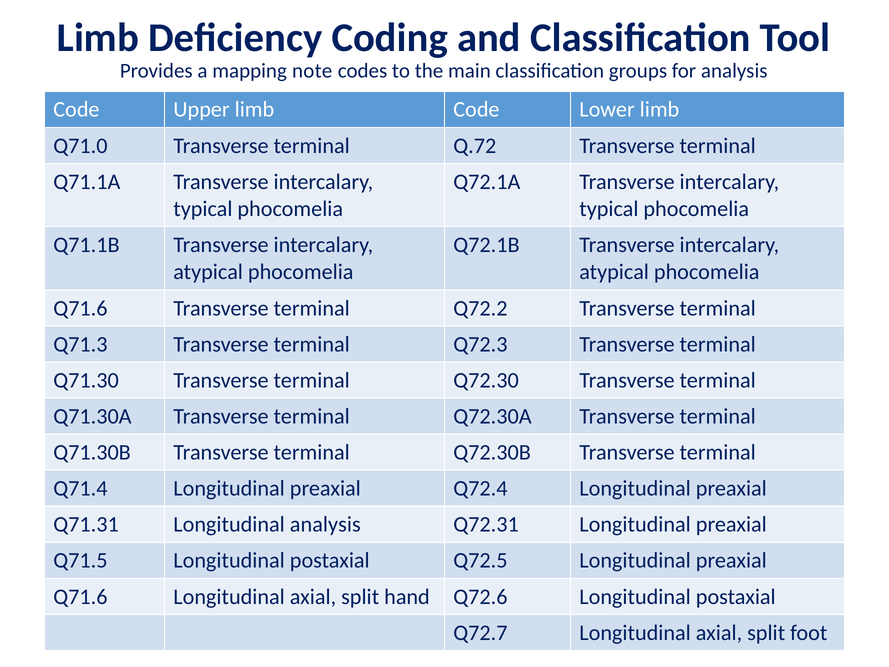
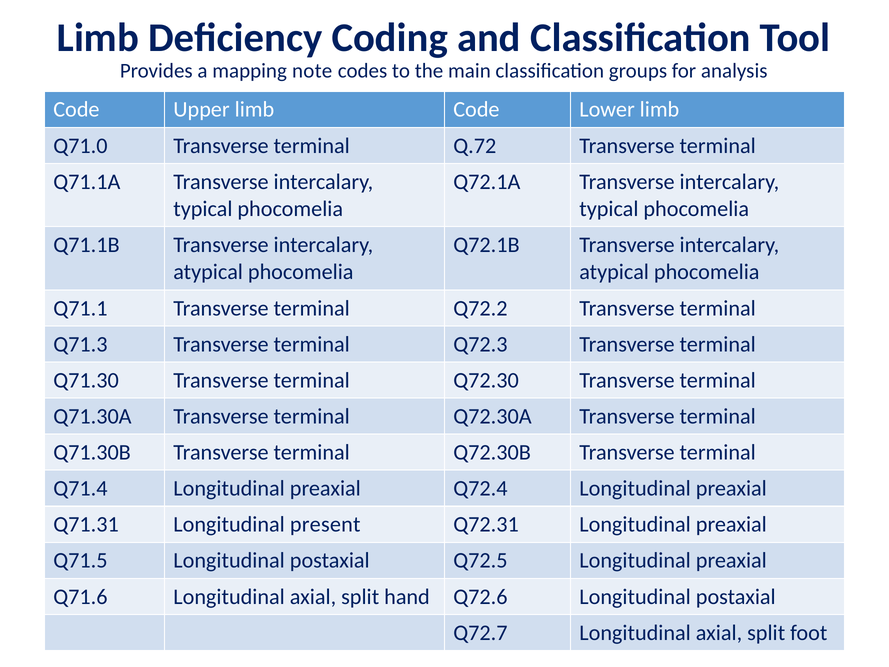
Q71.6: Q71.6 -> Q71.1 (80, 308)
Longitudinal analysis: analysis -> present (325, 524)
